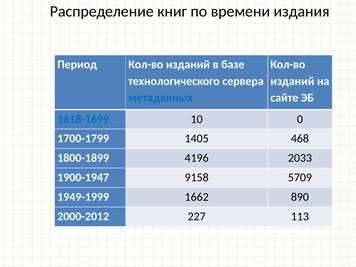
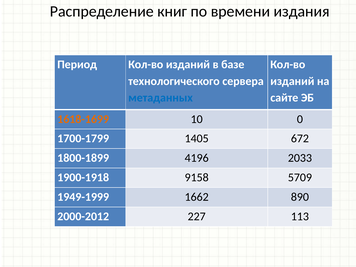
1618-1699 colour: blue -> orange (83, 119)
468: 468 -> 672 (300, 139)
1900-1947: 1900-1947 -> 1900-1918 (83, 178)
